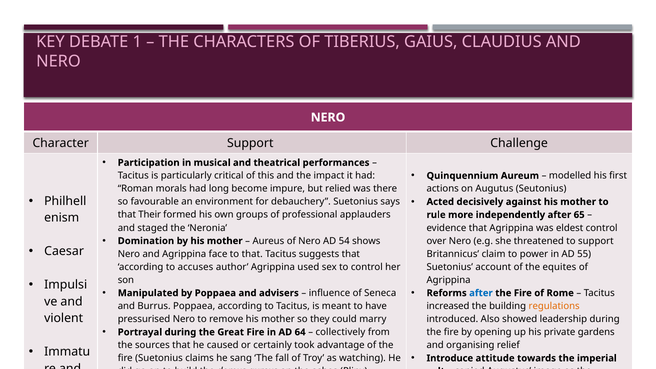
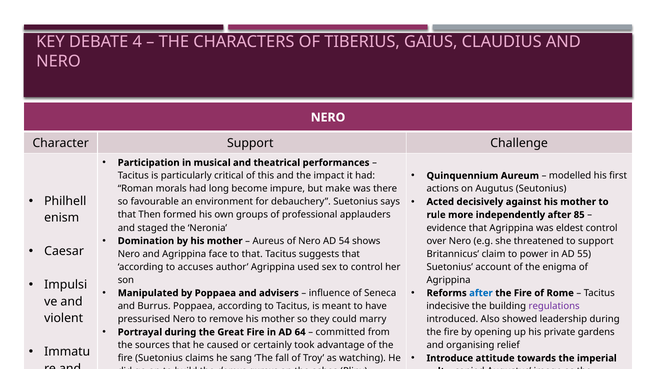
1: 1 -> 4 (137, 42)
but relied: relied -> make (338, 189)
Their: Their -> Then (150, 215)
65: 65 -> 85 (579, 215)
equites: equites -> enigma (559, 267)
increased: increased -> indecisive (448, 306)
regulations colour: orange -> purple (554, 306)
collectively: collectively -> committed (340, 332)
